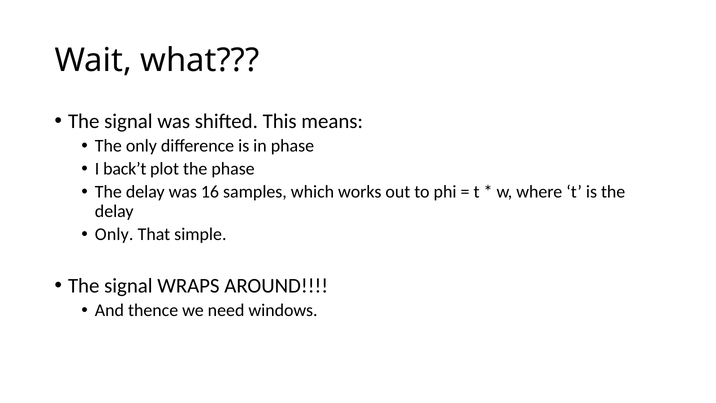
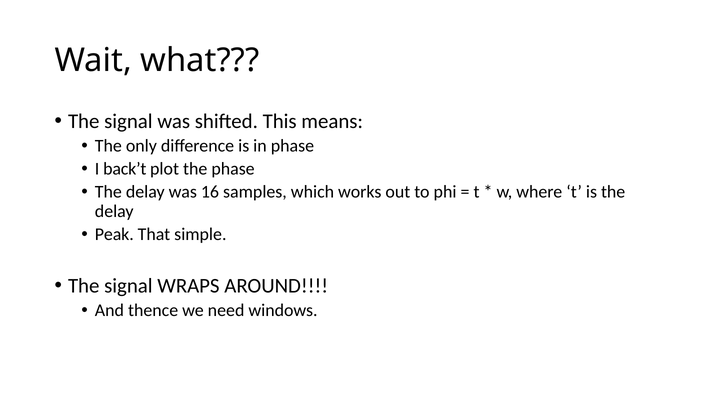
Only: Only -> Peak (114, 234)
